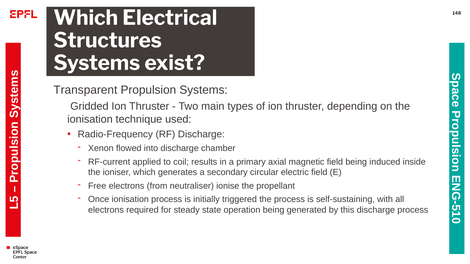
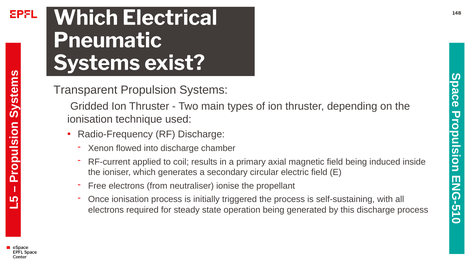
Structures: Structures -> Pneumatic (108, 41)
